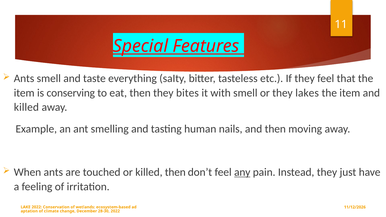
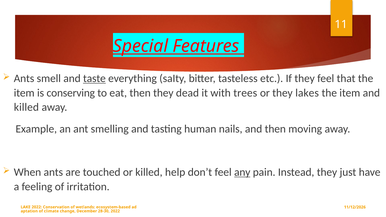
taste underline: none -> present (94, 78)
bites: bites -> dead (187, 93)
with smell: smell -> trees (245, 93)
killed then: then -> help (175, 172)
